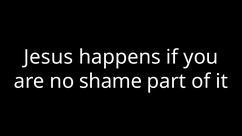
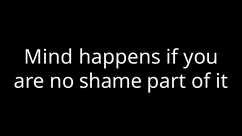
Jesus: Jesus -> Mind (48, 57)
